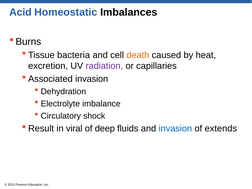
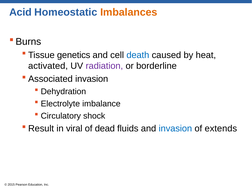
Imbalances colour: black -> orange (129, 12)
bacteria: bacteria -> genetics (74, 55)
death colour: orange -> blue (138, 55)
excretion: excretion -> activated (48, 66)
capillaries: capillaries -> borderline (156, 66)
deep: deep -> dead (105, 129)
